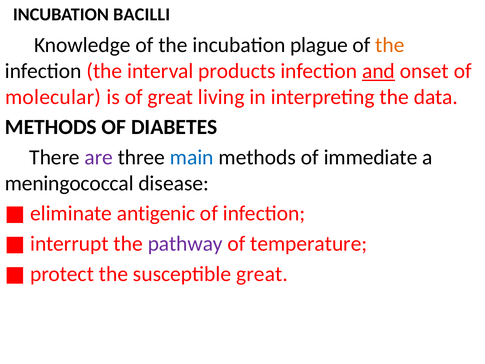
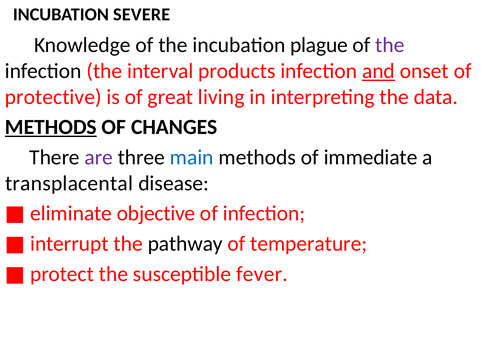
BACILLI: BACILLI -> SEVERE (142, 15)
the colour: orange -> purple (390, 45)
molecular: molecular -> protective (53, 97)
METHODS underline: none -> present (51, 127)
DIABETES: DIABETES -> CHANGES (174, 127)
meningococcal: meningococcal -> transplacental (69, 183)
antigenic: antigenic -> objective (156, 213)
pathway colour: purple -> black (185, 244)
susceptible great: great -> fever (262, 274)
